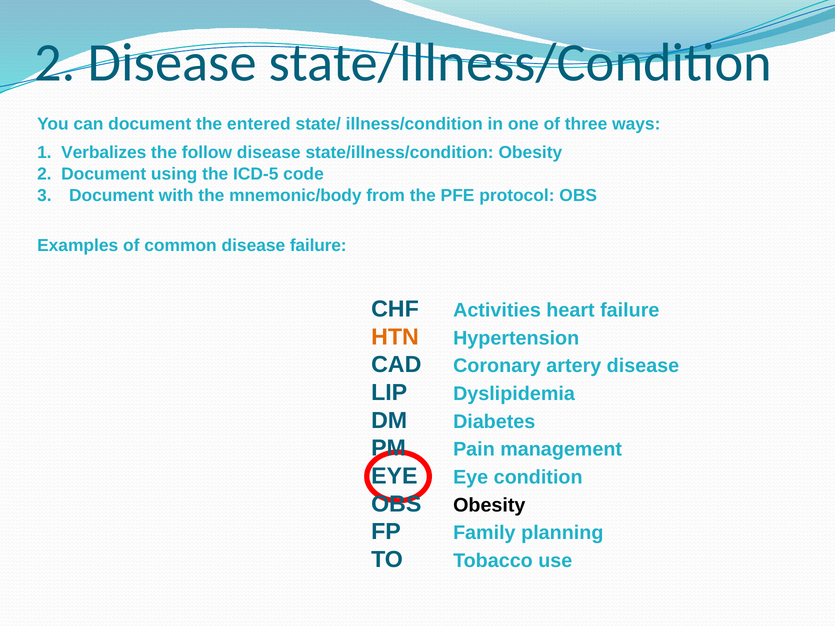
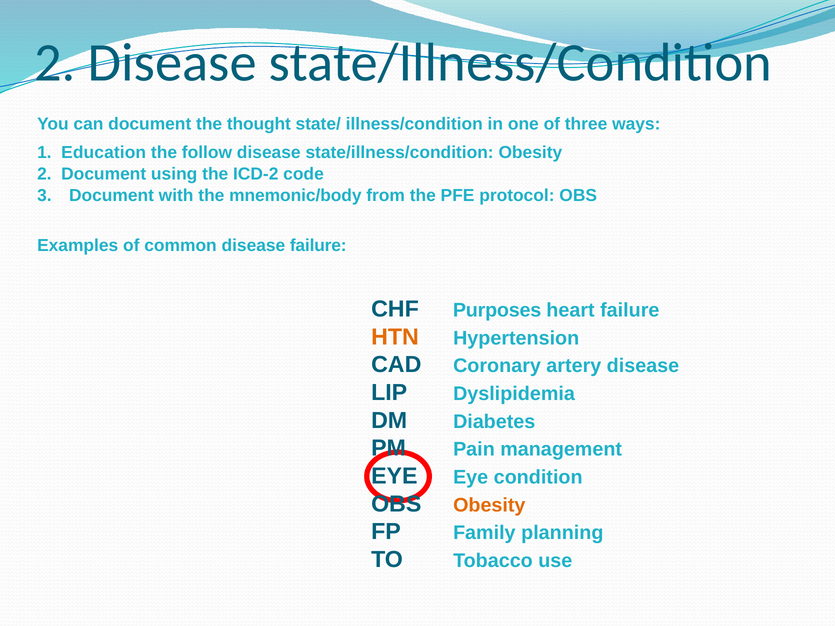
entered: entered -> thought (259, 124)
Verbalizes: Verbalizes -> Education (104, 153)
ICD-5: ICD-5 -> ICD-2 (256, 174)
Activities: Activities -> Purposes (497, 310)
Obesity colour: black -> orange (489, 505)
